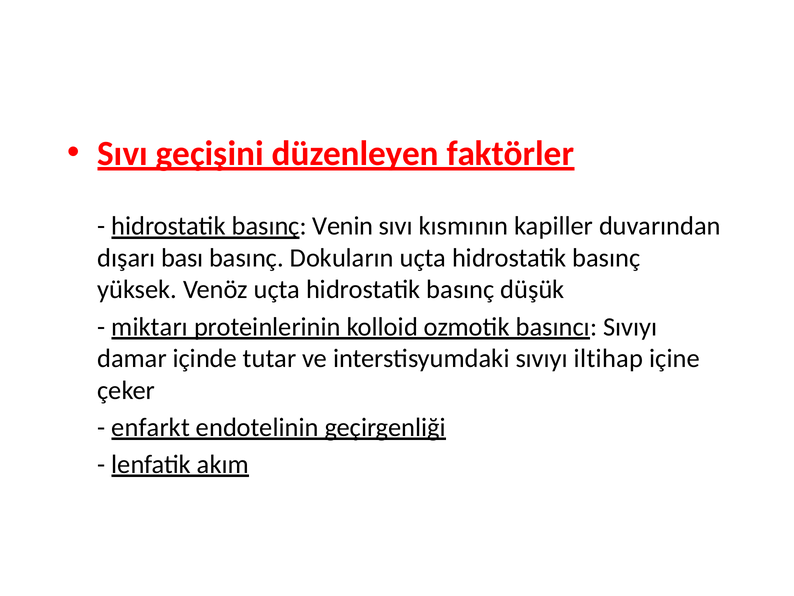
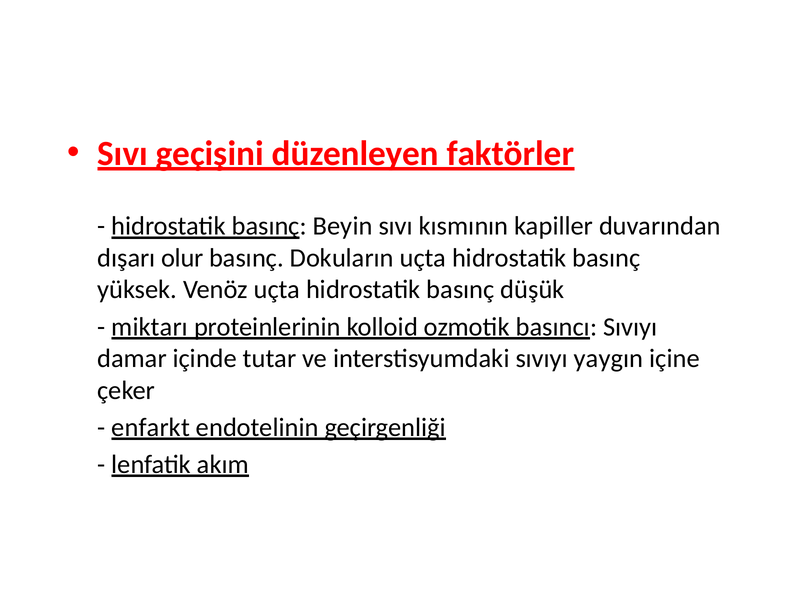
Venin: Venin -> Beyin (343, 226)
bası: bası -> olur (182, 258)
iltihap: iltihap -> yaygın (609, 358)
